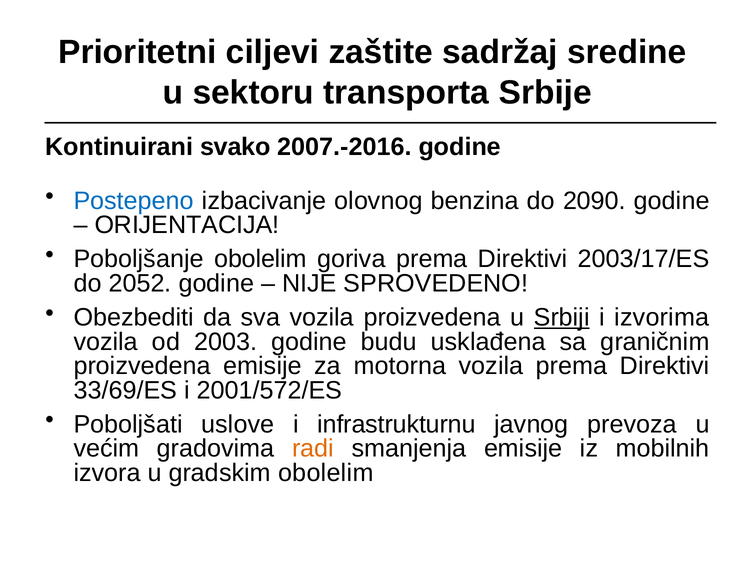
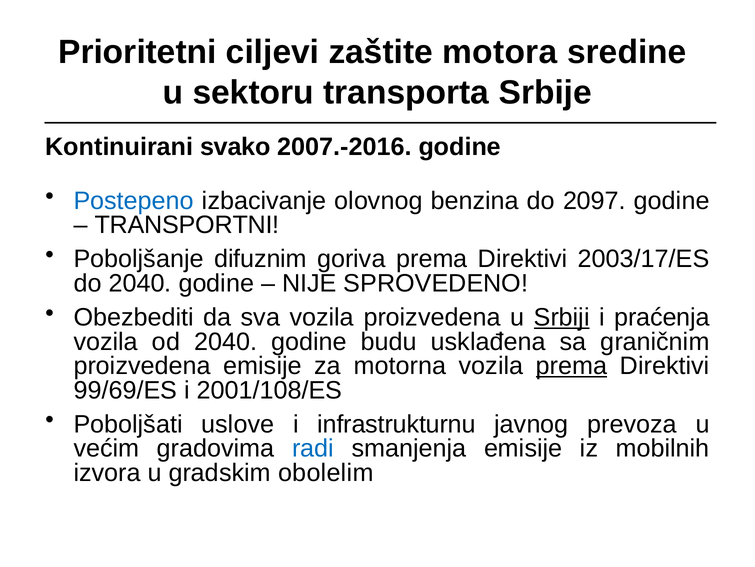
sadržaj: sadržaj -> motora (500, 52)
2090: 2090 -> 2097 (594, 200)
ORIJENTACIJA: ORIJENTACIJA -> TRANSPORTNI (187, 225)
Poboljšanje obolelim: obolelim -> difuznim (260, 259)
do 2052: 2052 -> 2040 (140, 283)
izvorima: izvorima -> praćenja (662, 317)
od 2003: 2003 -> 2040 (226, 341)
prema underline: none -> present (572, 366)
33/69/ES: 33/69/ES -> 99/69/ES (125, 390)
2001/572/ES: 2001/572/ES -> 2001/108/ES (269, 390)
radi colour: orange -> blue (313, 448)
